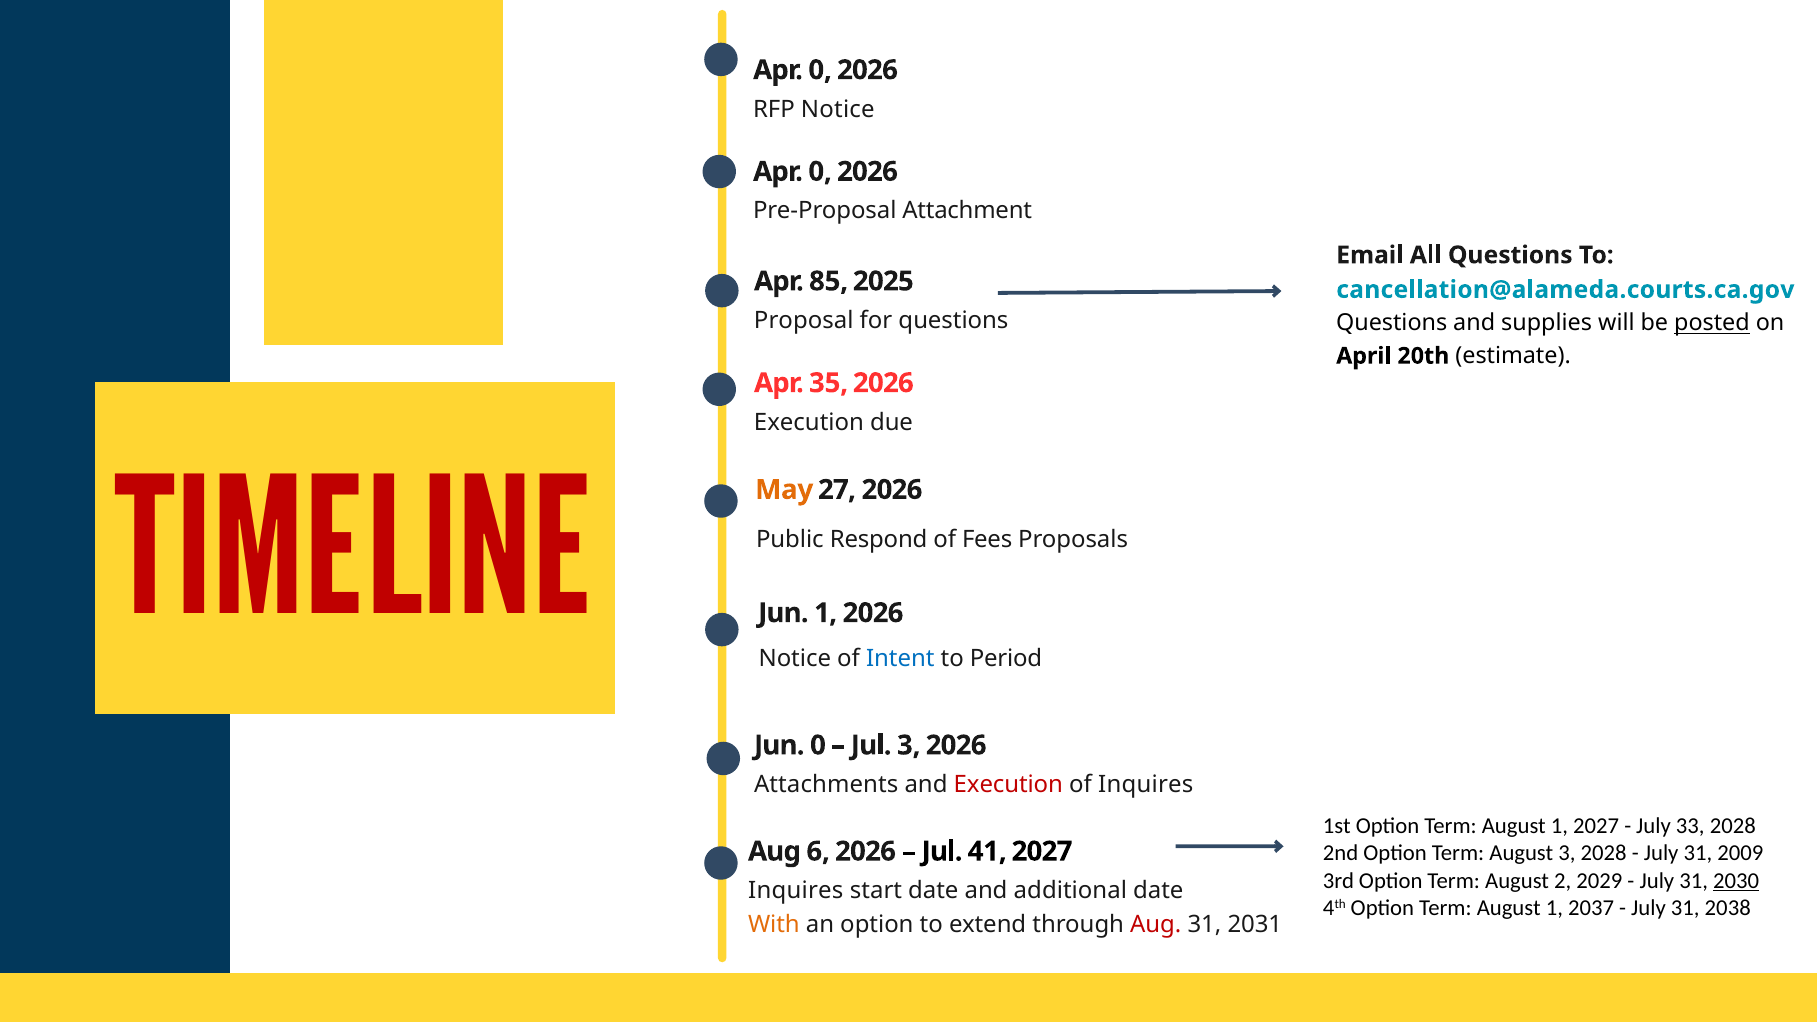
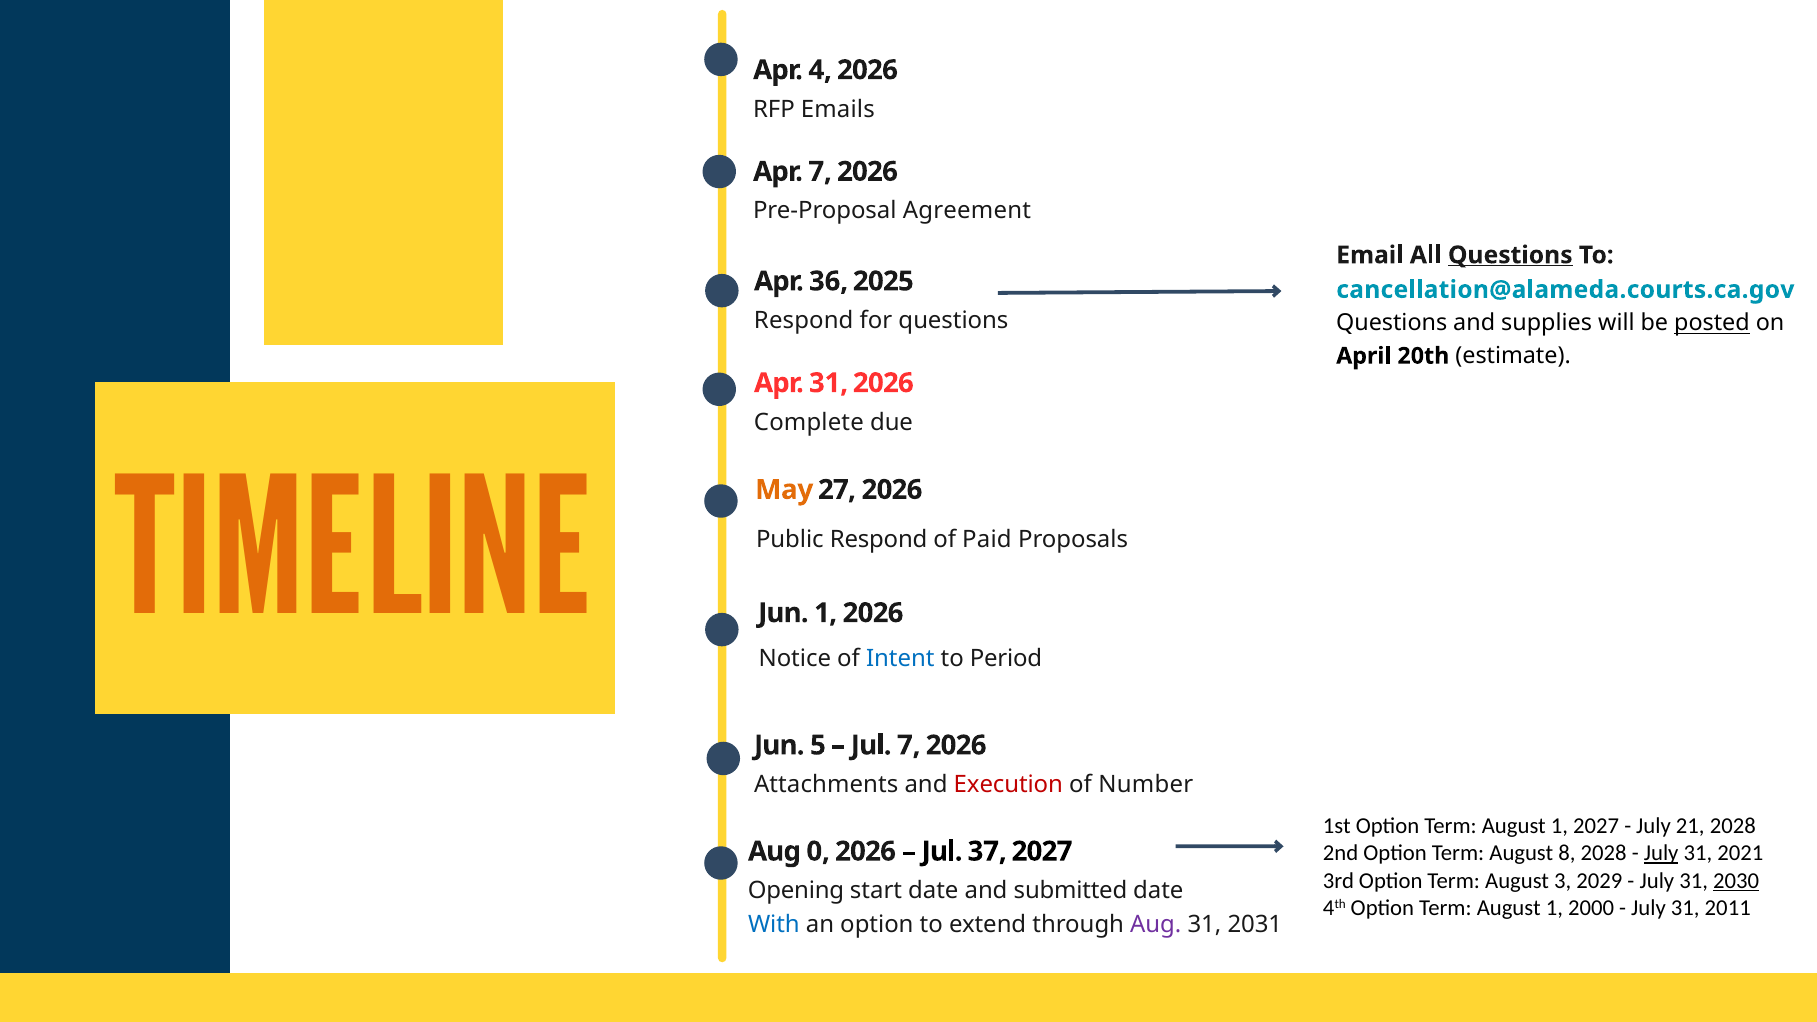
0: 0 -> 4 (820, 70)
RFP Notice: Notice -> Emails (838, 109)
0: 0 -> 7 (820, 172)
Attachment: Attachment -> Agreement (967, 211)
Questions underline: none -> present (1510, 255)
85: 85 -> 36 (829, 281)
Proposal: Proposal -> Respond (804, 321)
Apr 35: 35 -> 31 (829, 383)
Execution: Execution -> Complete (809, 422)
TIMELINE colour: red -> orange (354, 551)
Fees: Fees -> Paid (987, 539)
Jun 0: 0 -> 5 (818, 745)
Jul 3: 3 -> 7 (909, 745)
of Inquires: Inquires -> Number (1146, 785)
33: 33 -> 21 (1690, 826)
August 3: 3 -> 8 (1567, 853)
July underline: none -> present (1661, 853)
2009: 2009 -> 2021 (1740, 853)
6: 6 -> 0 (818, 851)
41: 41 -> 37 (987, 851)
2: 2 -> 3 (1563, 881)
Inquires: Inquires -> Opening (796, 891)
additional: additional -> submitted (1071, 891)
2037: 2037 -> 2000 (1591, 908)
2038: 2038 -> 2011 (1728, 908)
With colour: orange -> blue (774, 924)
Aug colour: red -> purple (1156, 924)
